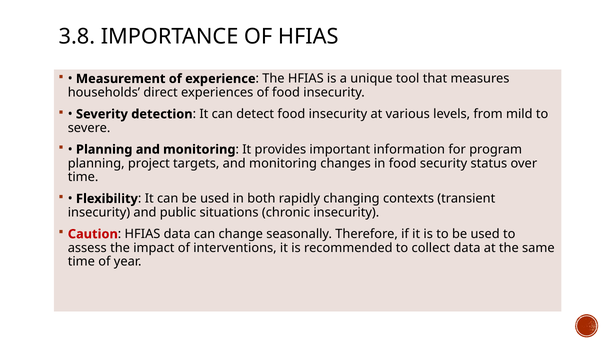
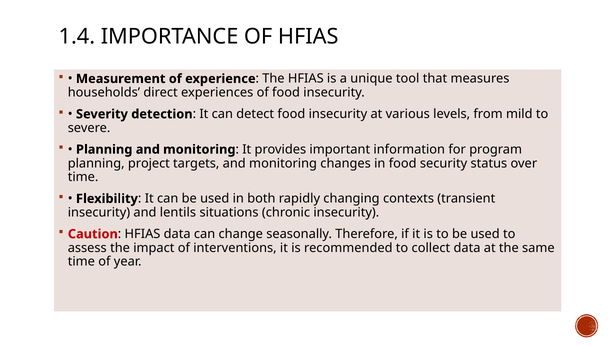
3.8: 3.8 -> 1.4 (77, 36)
public: public -> lentils (178, 212)
